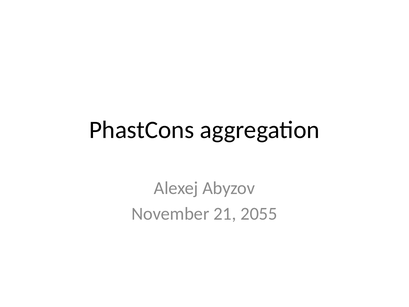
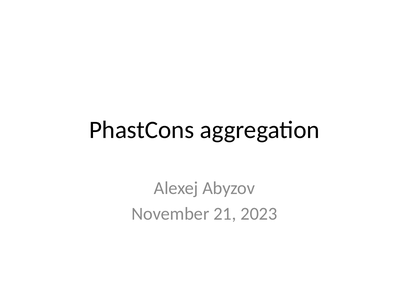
2055: 2055 -> 2023 (259, 214)
